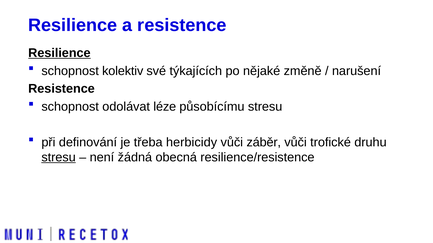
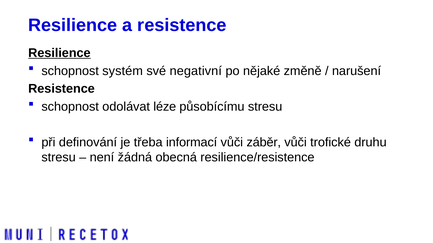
kolektiv: kolektiv -> systém (123, 71)
týkajících: týkajících -> negativní (196, 71)
herbicidy: herbicidy -> informací (192, 143)
stresu underline: present -> none (59, 158)
